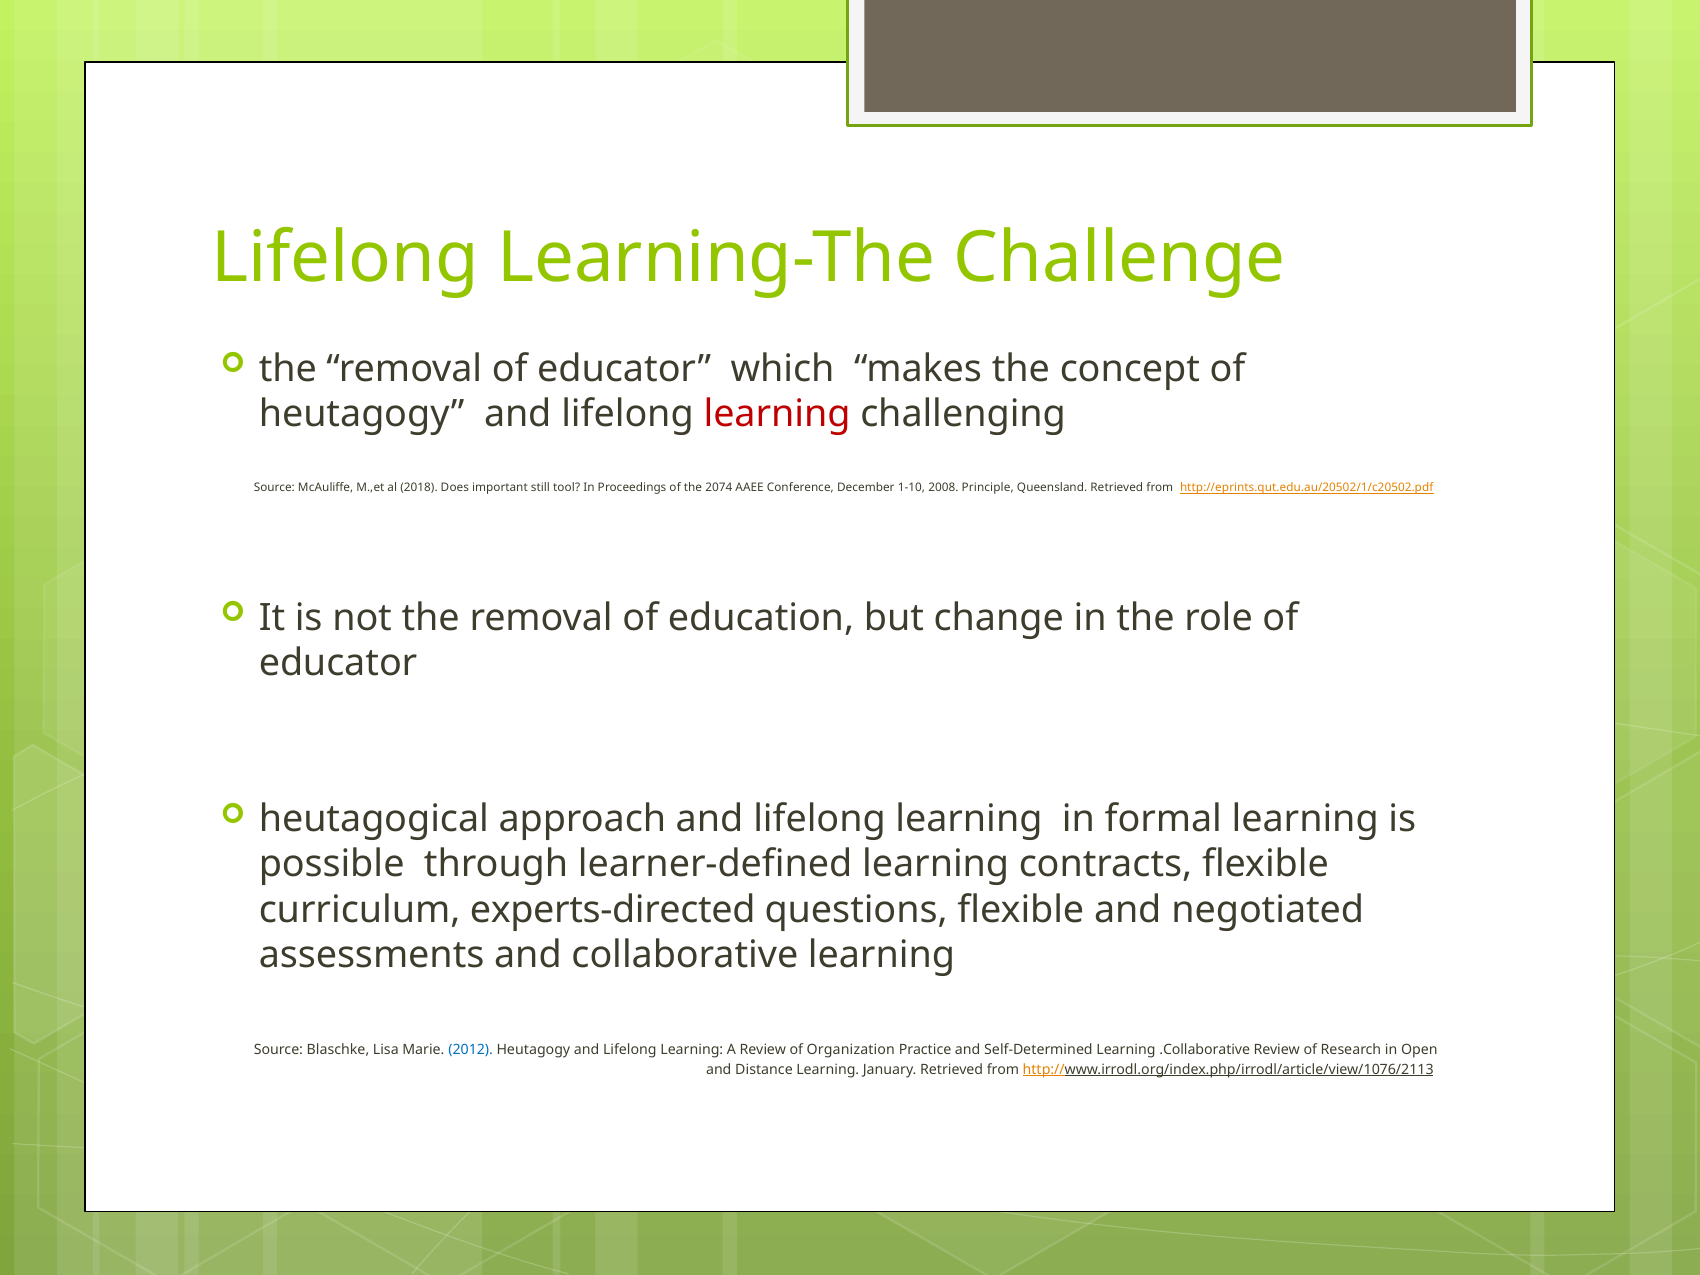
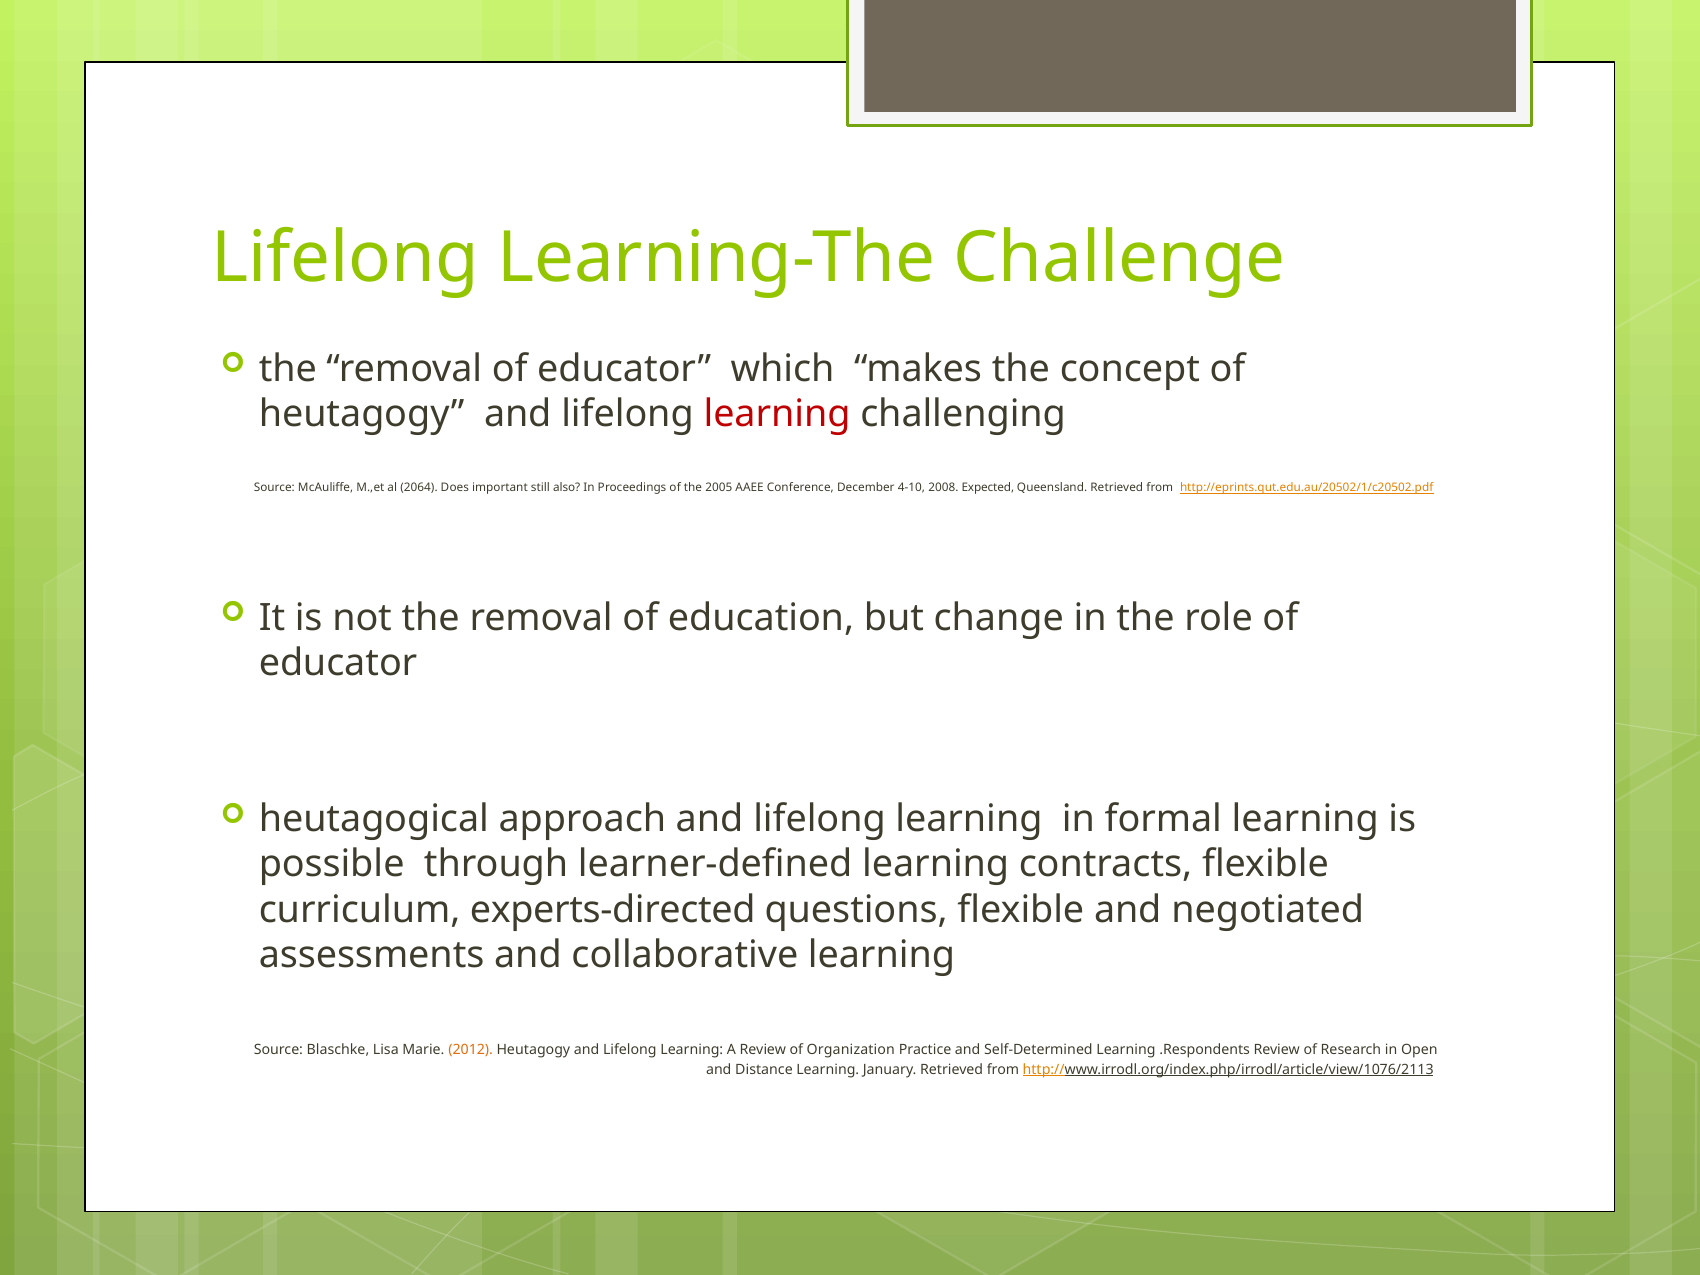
2018: 2018 -> 2064 (419, 488)
tool: tool -> also (567, 488)
2074: 2074 -> 2005 (719, 488)
1-10: 1-10 -> 4-10 (911, 488)
Principle: Principle -> Expected (988, 488)
2012 colour: blue -> orange (471, 1050)
.Collaborative: .Collaborative -> .Respondents (1205, 1050)
